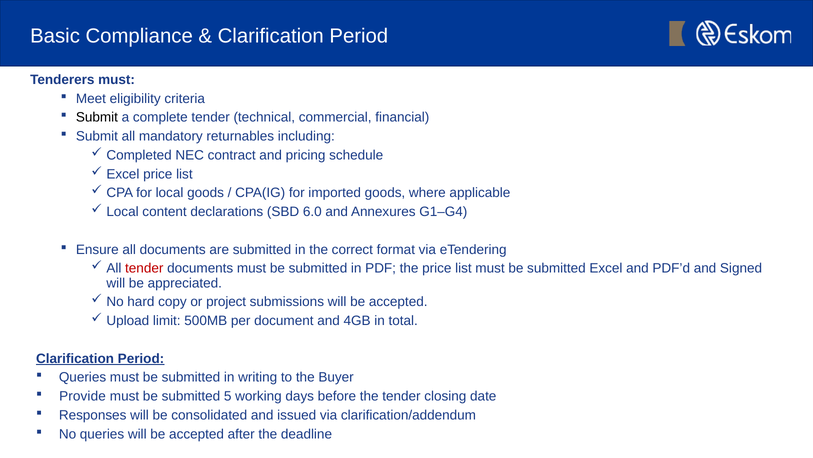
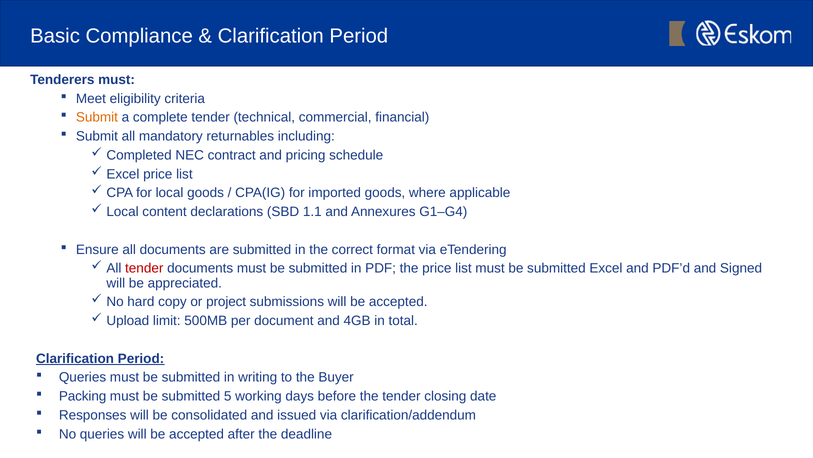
Submit colour: black -> orange (97, 117)
6.0: 6.0 -> 1.1 (312, 212)
Provide: Provide -> Packing (83, 396)
